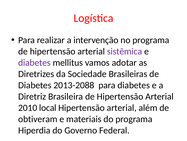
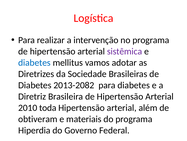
diabetes colour: purple -> blue (34, 62)
2013-2088: 2013-2088 -> 2013-2082 (74, 85)
local: local -> toda (48, 107)
